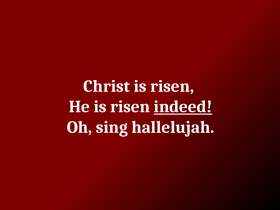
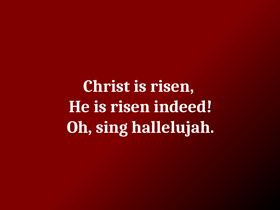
indeed underline: present -> none (183, 107)
